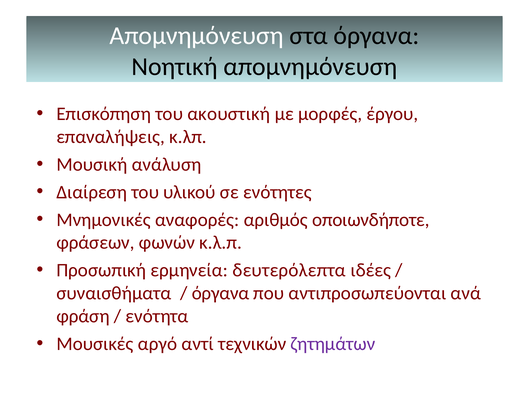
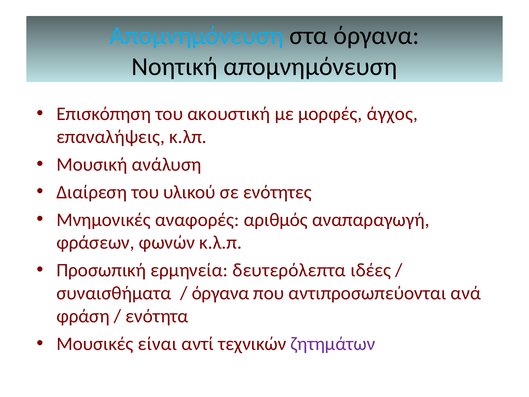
Απομνημόνευση colour: white -> light blue (197, 36)
έργου: έργου -> άγχος (392, 114)
οποιωνδήποτε: οποιωνδήποτε -> αναπαραγωγή (371, 220)
αργό: αργό -> είναι (157, 344)
